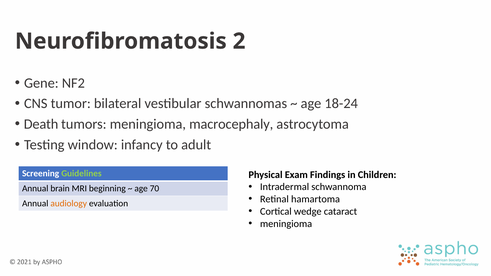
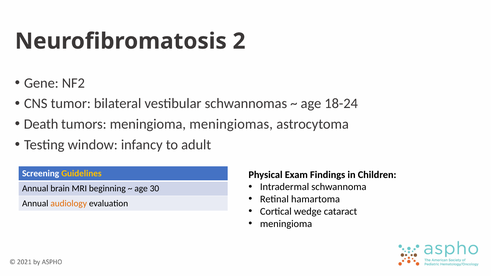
macrocephaly: macrocephaly -> meningiomas (231, 124)
Guidelines colour: light green -> yellow (81, 174)
70: 70 -> 30 (154, 189)
